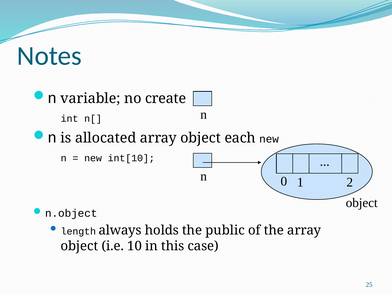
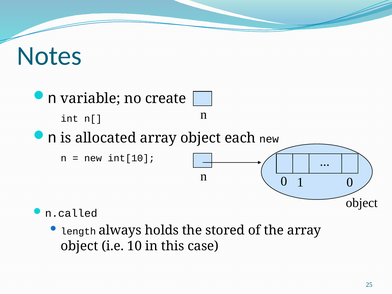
1 2: 2 -> 0 (350, 182)
n.object: n.object -> n.called (71, 213)
public: public -> stored (225, 230)
